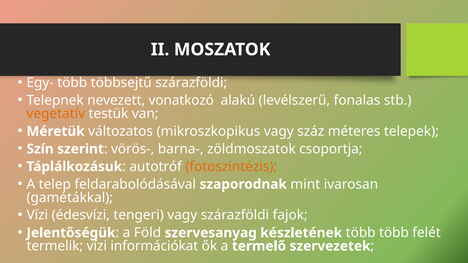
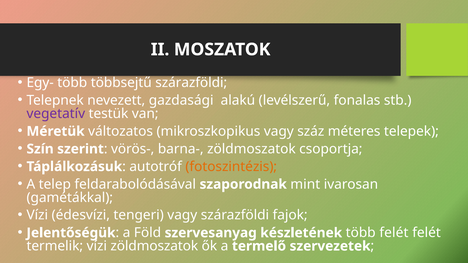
vonatkozó: vonatkozó -> gazdasági (181, 100)
vegetatív colour: orange -> purple (56, 114)
több több: több -> felét (394, 233)
vízi információkat: információkat -> zöldmoszatok (154, 246)
